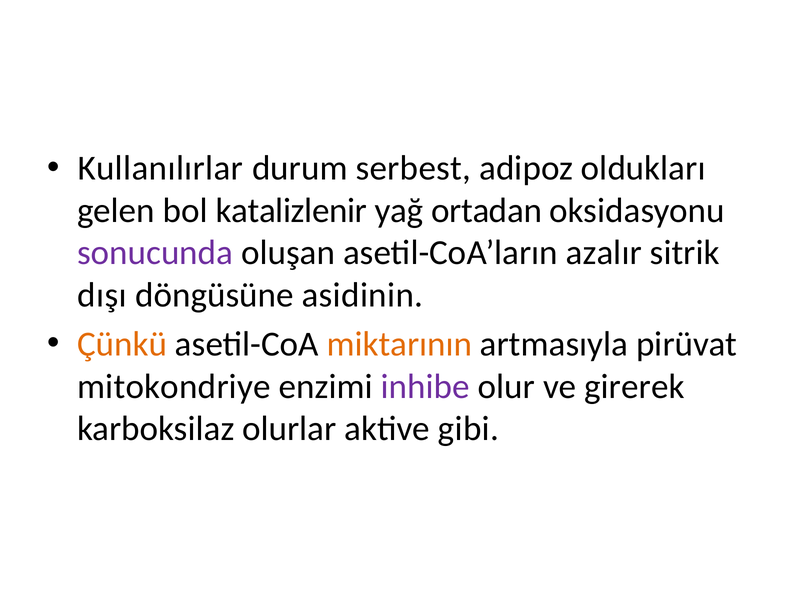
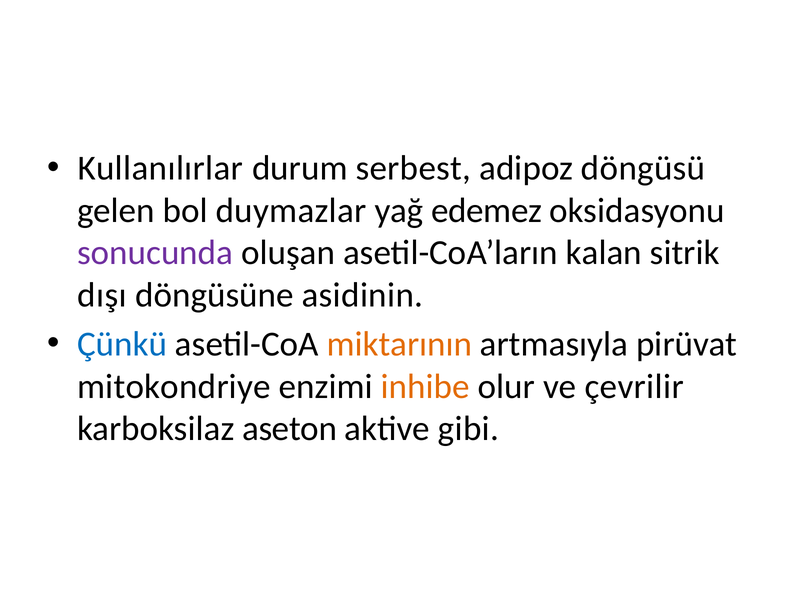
oldukları: oldukları -> döngüsü (643, 168)
katalizlenir: katalizlenir -> duymazlar (291, 210)
ortadan: ortadan -> edemez (487, 210)
azalır: azalır -> kalan (604, 253)
Çünkü colour: orange -> blue (122, 344)
inhibe colour: purple -> orange (425, 386)
girerek: girerek -> çevrilir (634, 386)
olurlar: olurlar -> aseton (290, 428)
